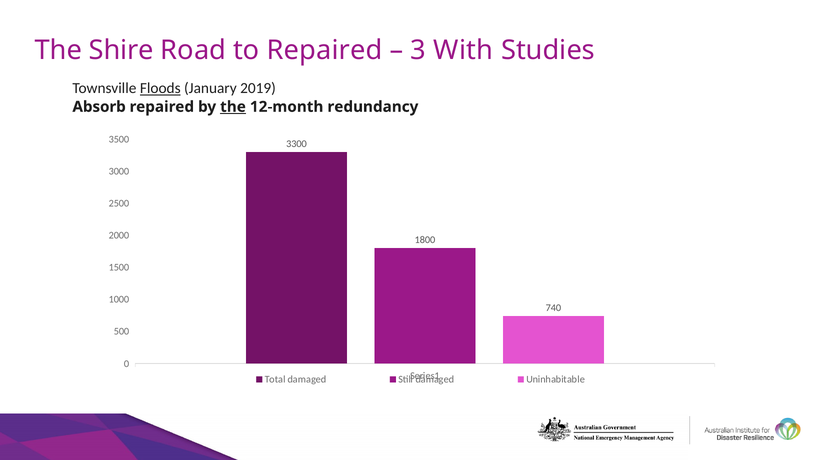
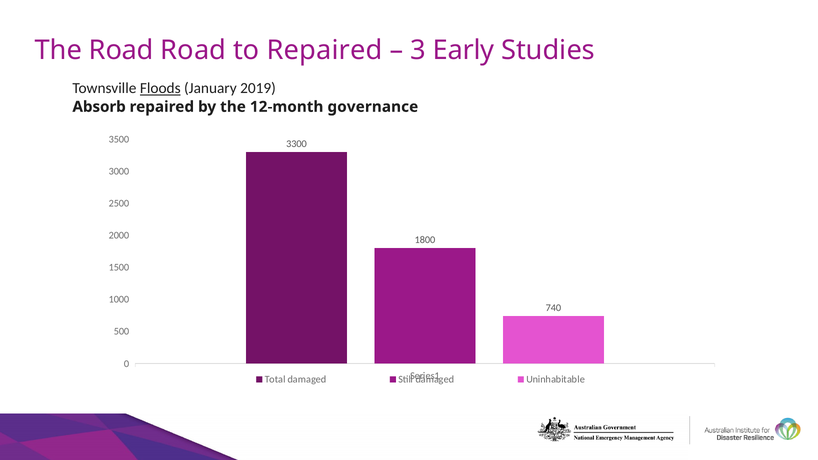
The Shire: Shire -> Road (121, 50)
With: With -> Early (464, 50)
the underline: present -> none (233, 107)
redundancy: redundancy -> governance (373, 107)
